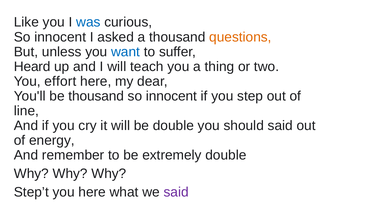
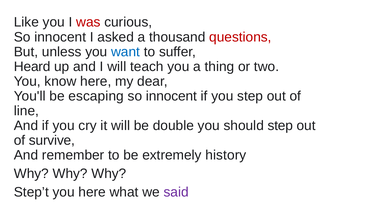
was colour: blue -> red (88, 22)
questions colour: orange -> red (240, 37)
effort: effort -> know (60, 81)
be thousand: thousand -> escaping (96, 96)
should said: said -> step (280, 126)
energy: energy -> survive (52, 141)
extremely double: double -> history (226, 155)
